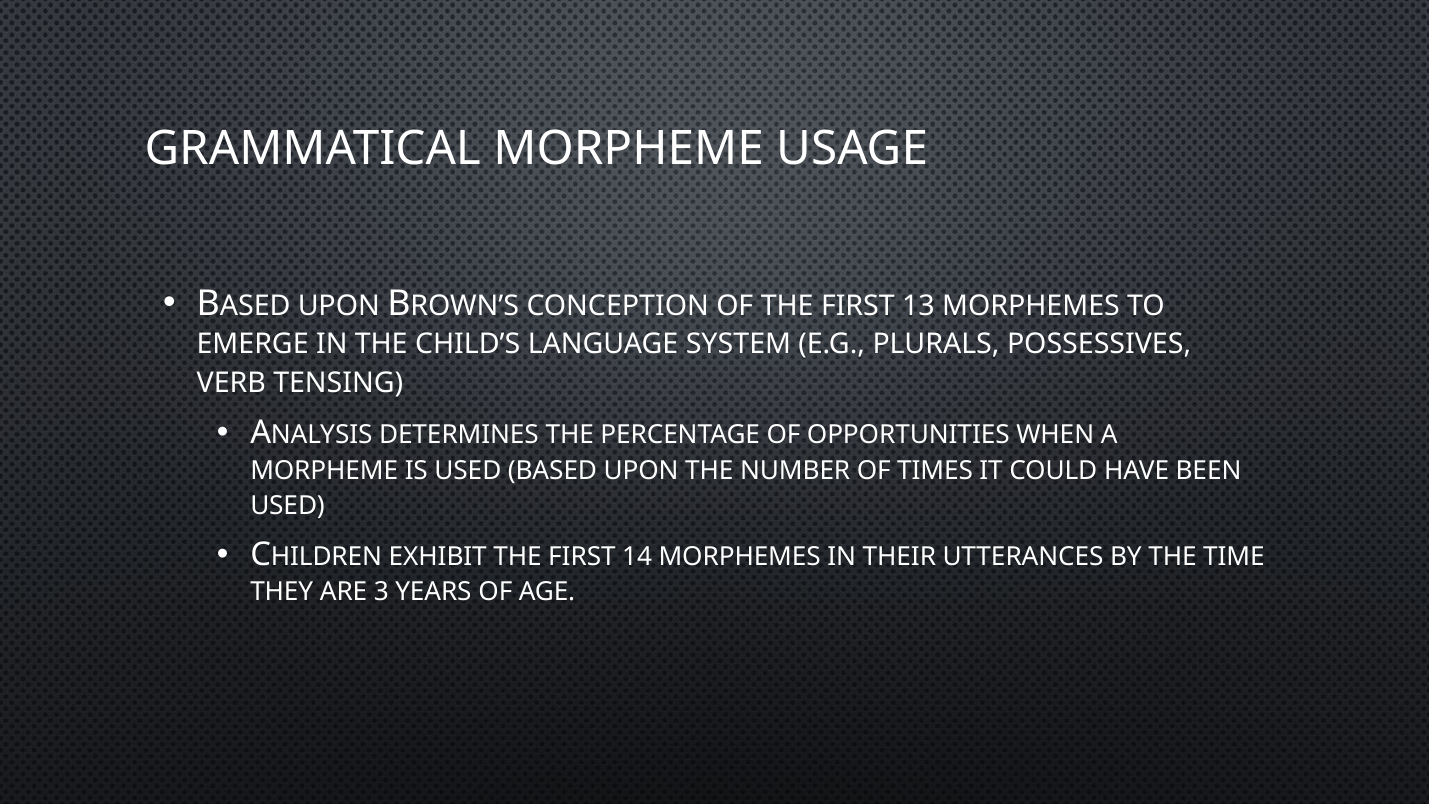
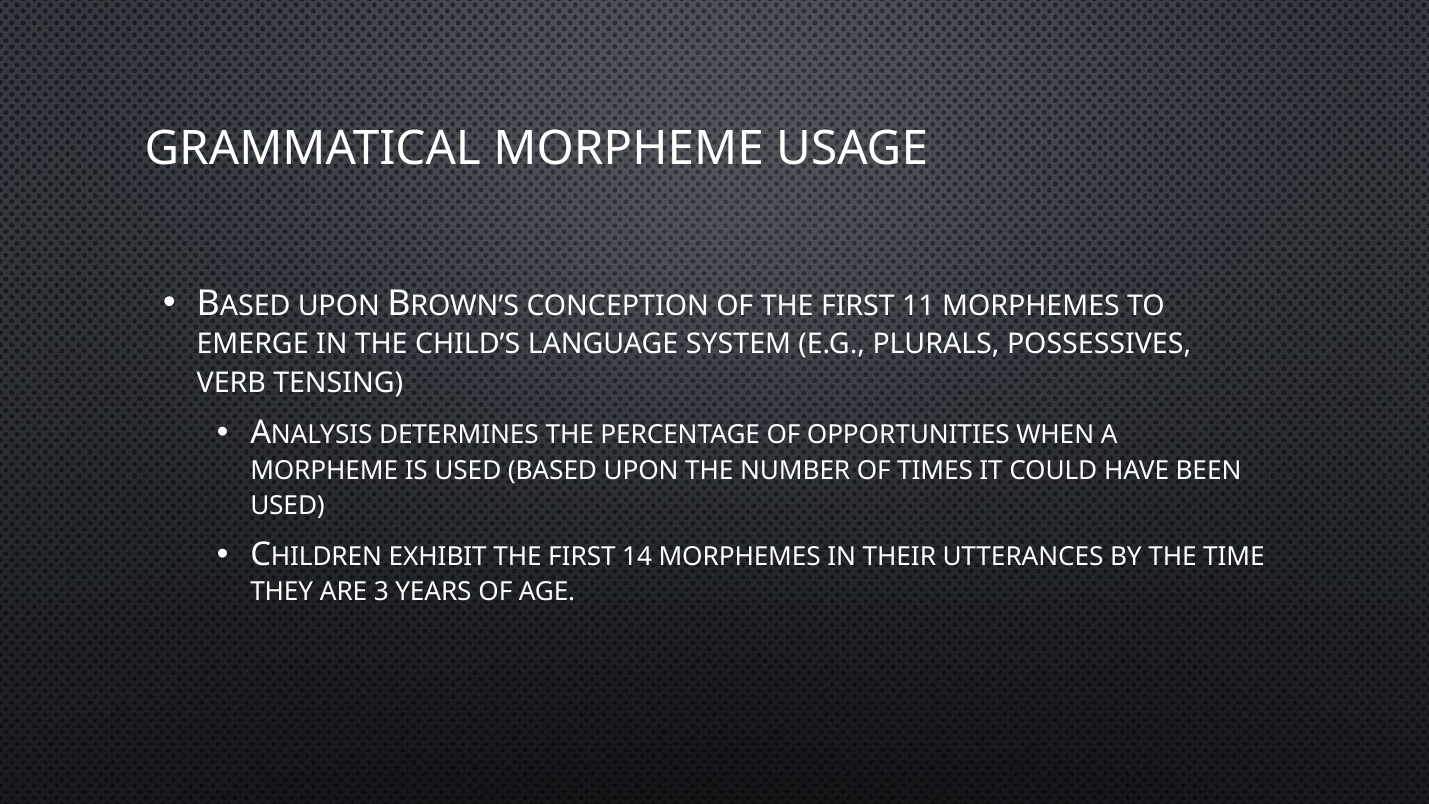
13: 13 -> 11 (918, 306)
